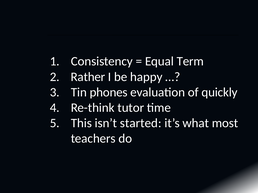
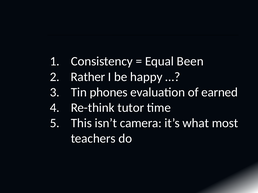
Term: Term -> Been (190, 62)
quickly: quickly -> earned (220, 92)
started: started -> camera (141, 123)
